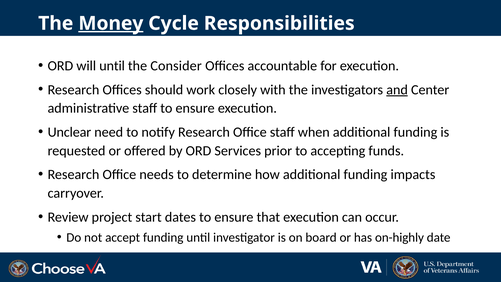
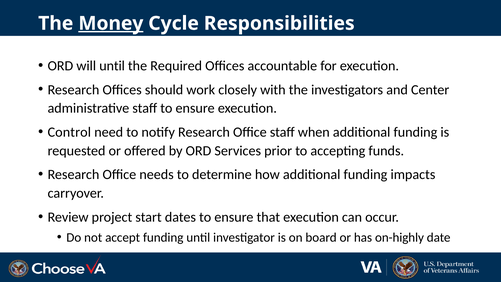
Consider: Consider -> Required (176, 66)
and underline: present -> none (397, 90)
Unclear: Unclear -> Control (69, 132)
